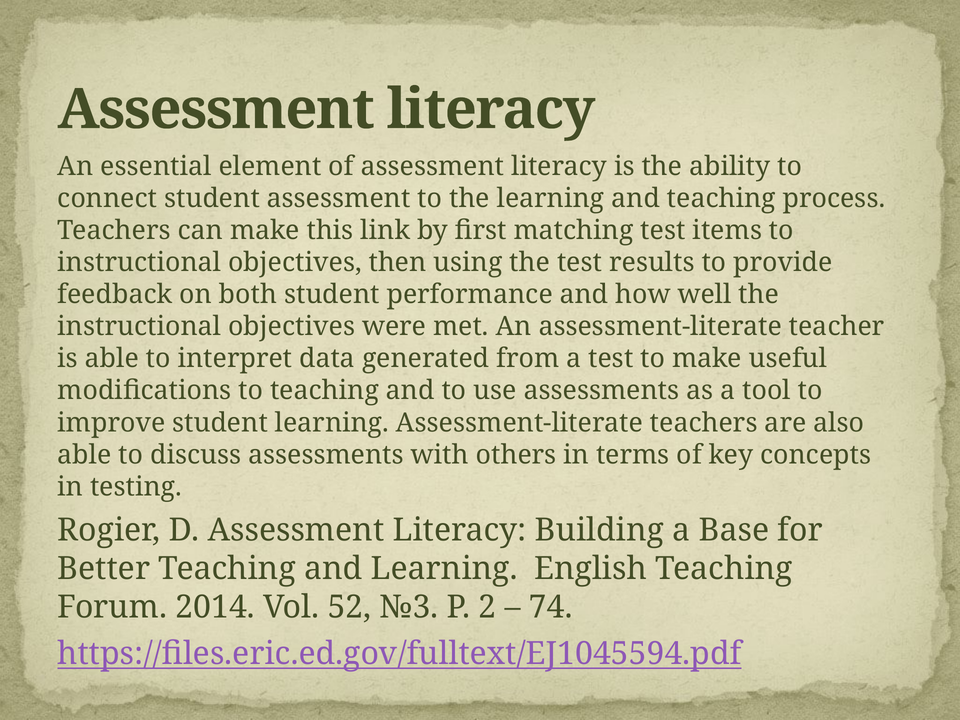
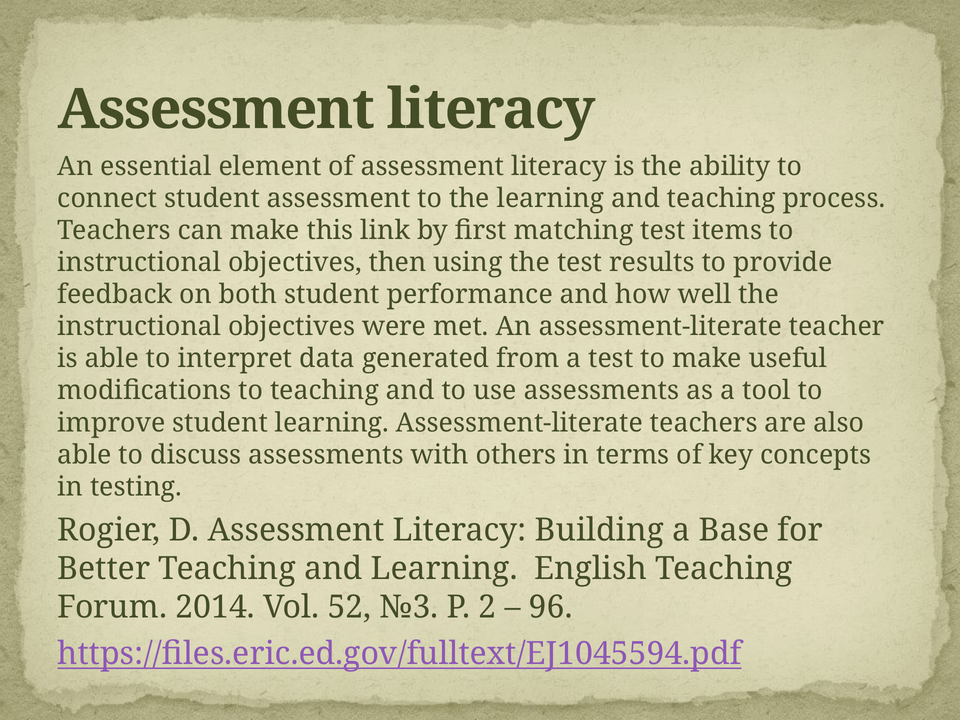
74: 74 -> 96 (551, 607)
